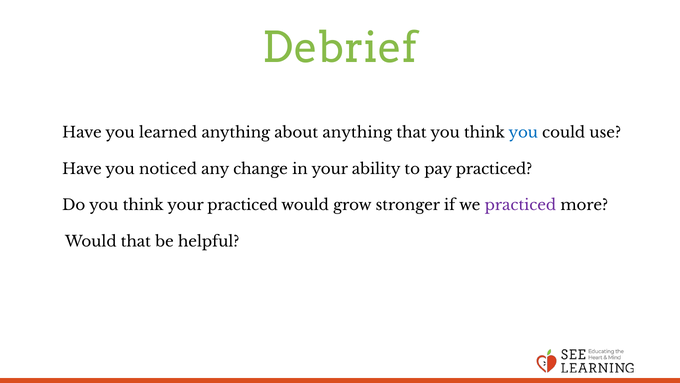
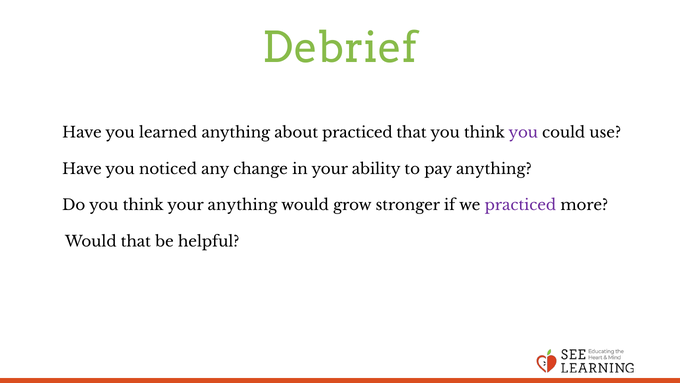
about anything: anything -> practiced (357, 133)
you colour: blue -> purple (523, 133)
pay practiced: practiced -> anything (494, 169)
your practiced: practiced -> anything (242, 205)
